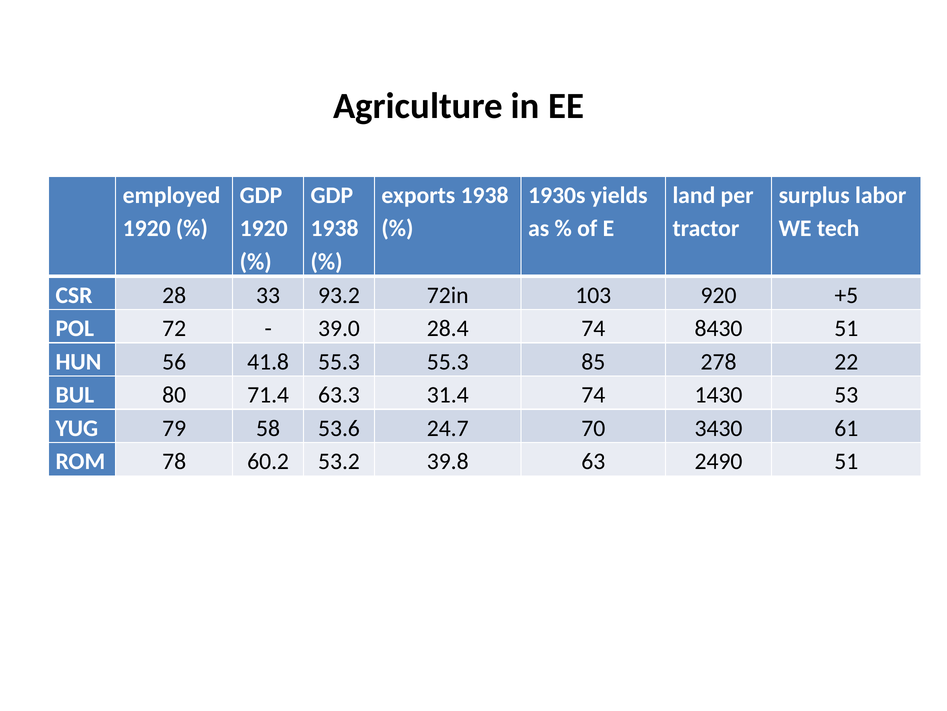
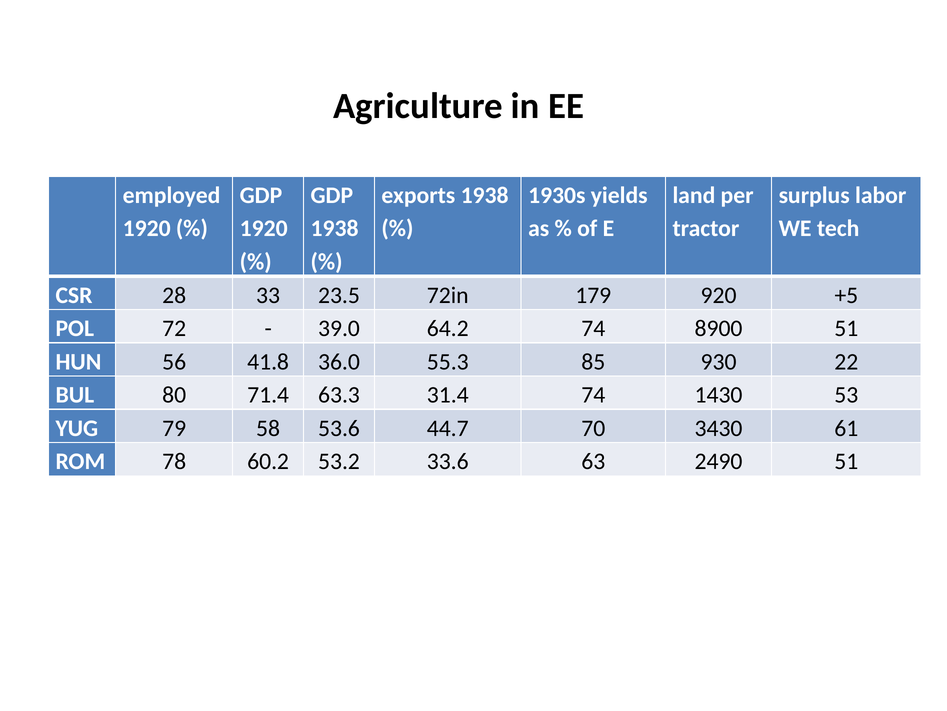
93.2: 93.2 -> 23.5 (339, 295)
103: 103 -> 179 (593, 295)
28.4: 28.4 -> 64.2 (448, 328)
8430: 8430 -> 8900 (719, 328)
41.8 55.3: 55.3 -> 36.0 (339, 361)
278: 278 -> 930 (719, 361)
24.7: 24.7 -> 44.7 (448, 428)
39.8: 39.8 -> 33.6 (448, 461)
